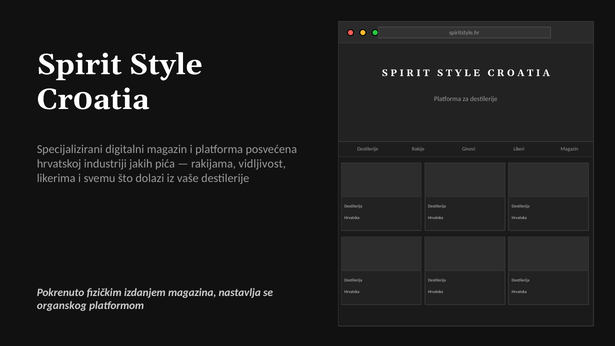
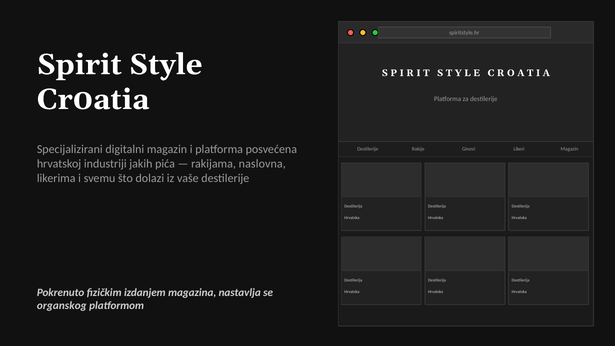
vidljivost: vidljivost -> naslovna (262, 164)
